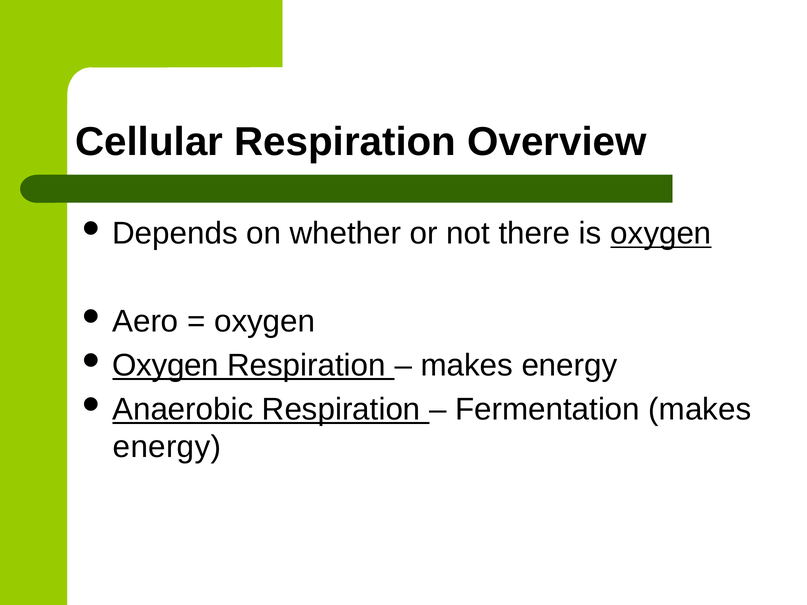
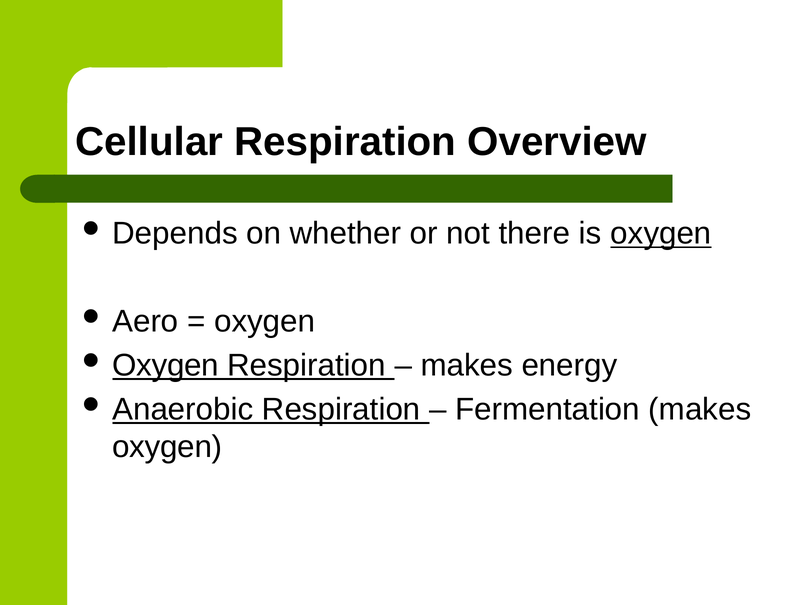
energy: energy -> oxygen (167, 447)
